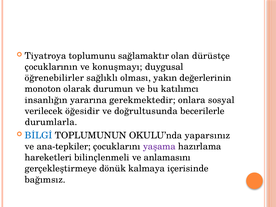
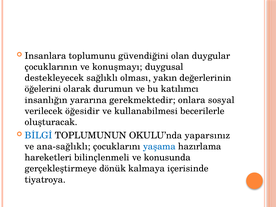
Tiyatroya: Tiyatroya -> Insanlara (45, 56)
sağlamaktır: sağlamaktır -> güvendiğini (143, 56)
dürüstçe: dürüstçe -> duygular (211, 56)
öğrenebilirler: öğrenebilirler -> destekleyecek (54, 78)
monoton: monoton -> öğelerini (43, 89)
doğrultusunda: doğrultusunda -> kullanabilmesi (146, 111)
durumlarla: durumlarla -> oluşturacak (51, 122)
ana-tepkiler: ana-tepkiler -> ana-sağlıklı (64, 146)
yaşama colour: purple -> blue (159, 146)
anlamasını: anlamasını -> konusunda (167, 157)
bağımsız: bağımsız -> tiyatroya (45, 180)
